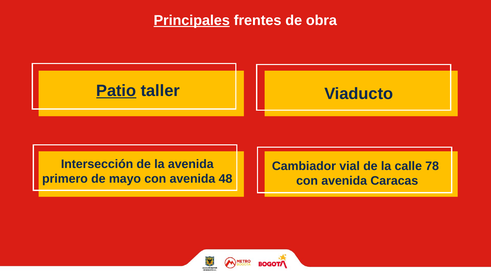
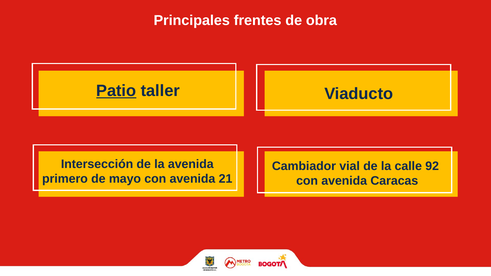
Principales underline: present -> none (192, 20)
78: 78 -> 92 (432, 166)
48: 48 -> 21 (226, 179)
